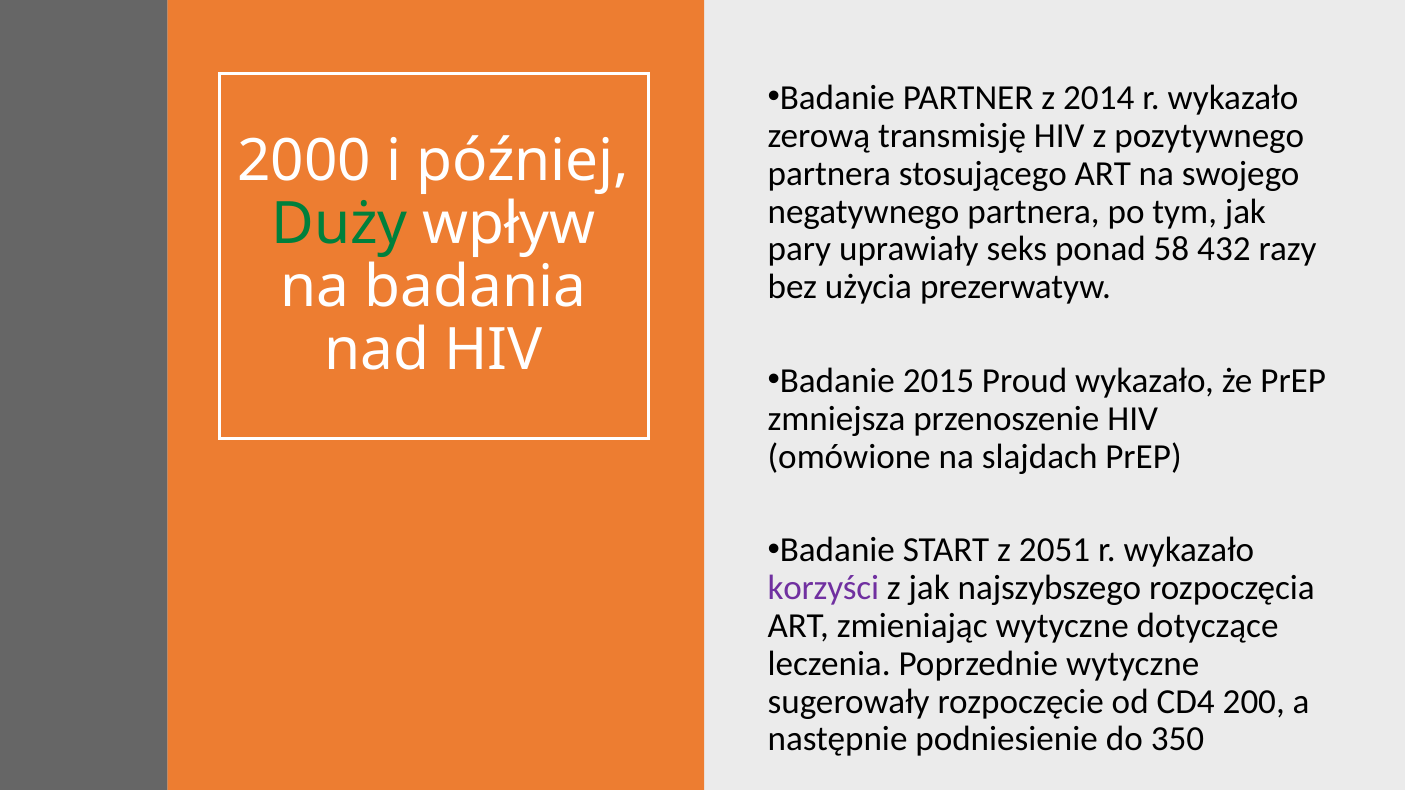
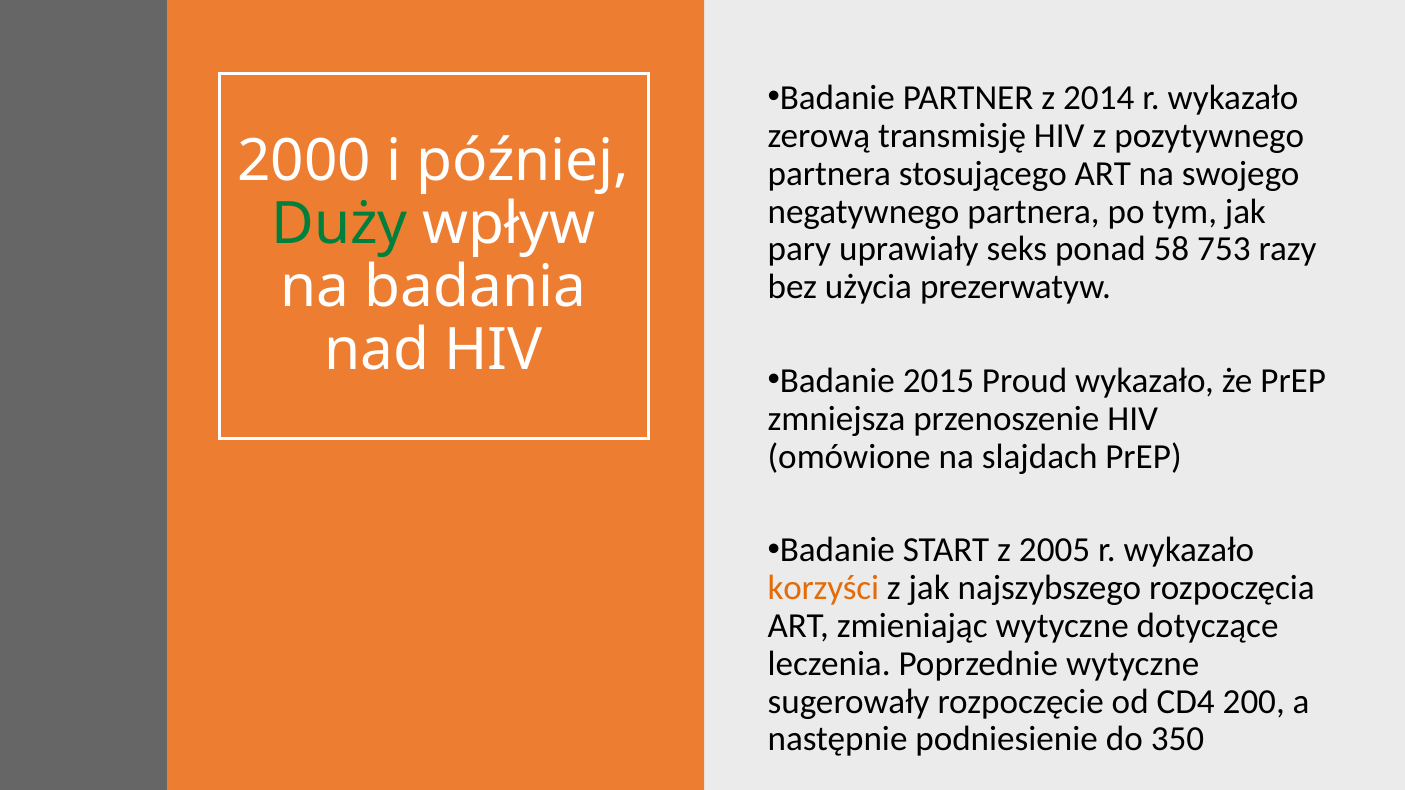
432: 432 -> 753 (1224, 249)
2051: 2051 -> 2005 (1055, 550)
korzyści colour: purple -> orange (823, 588)
